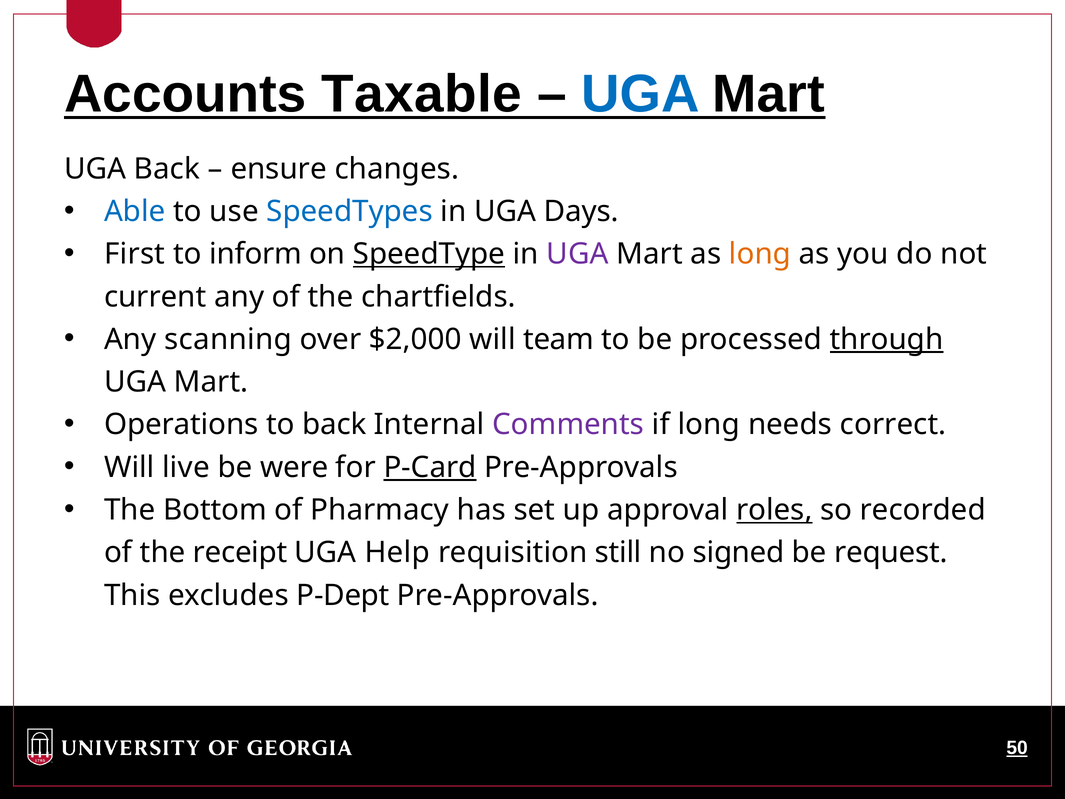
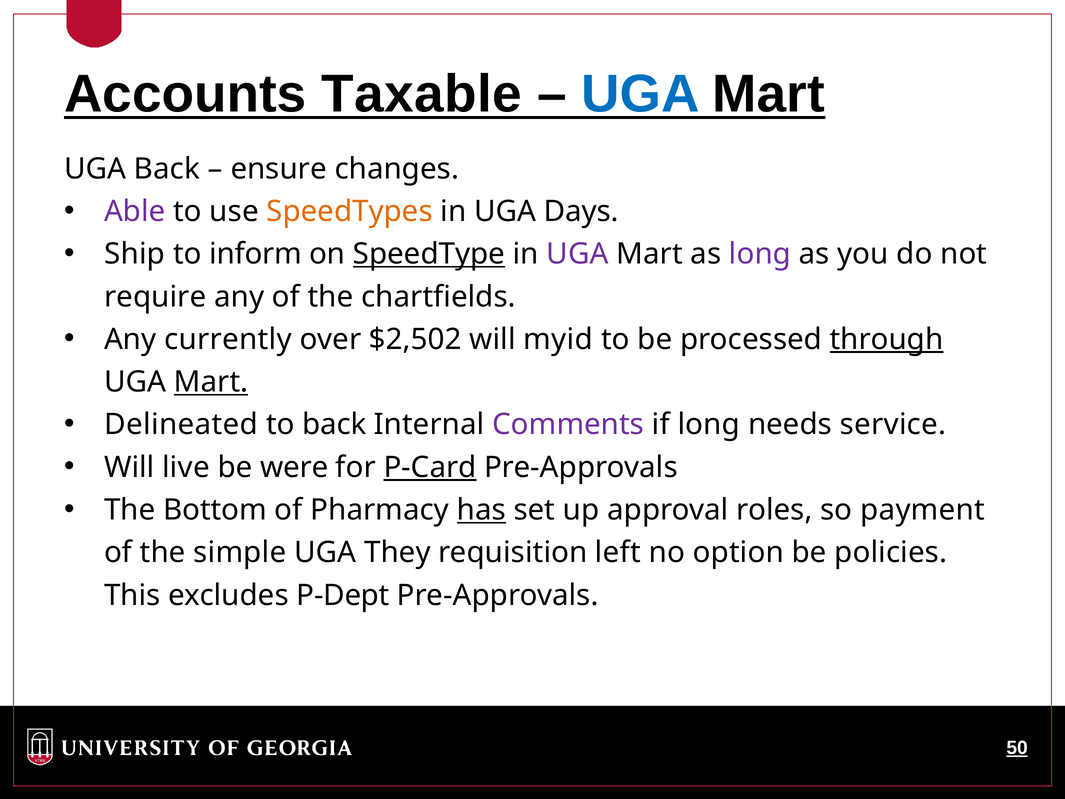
Able colour: blue -> purple (135, 211)
SpeedTypes colour: blue -> orange (350, 211)
First: First -> Ship (135, 254)
long colour: orange -> purple (760, 254)
current: current -> require (155, 297)
scanning: scanning -> currently (228, 339)
$2,000: $2,000 -> $2,502 (415, 339)
team: team -> myid (558, 339)
Mart underline: none -> present (211, 382)
Operations: Operations -> Delineated (181, 425)
correct: correct -> service (893, 425)
has underline: none -> present (481, 510)
roles underline: present -> none (774, 510)
recorded: recorded -> payment (923, 510)
receipt: receipt -> simple (240, 553)
Help: Help -> They (397, 553)
still: still -> left (618, 553)
signed: signed -> option (738, 553)
request: request -> policies (891, 553)
